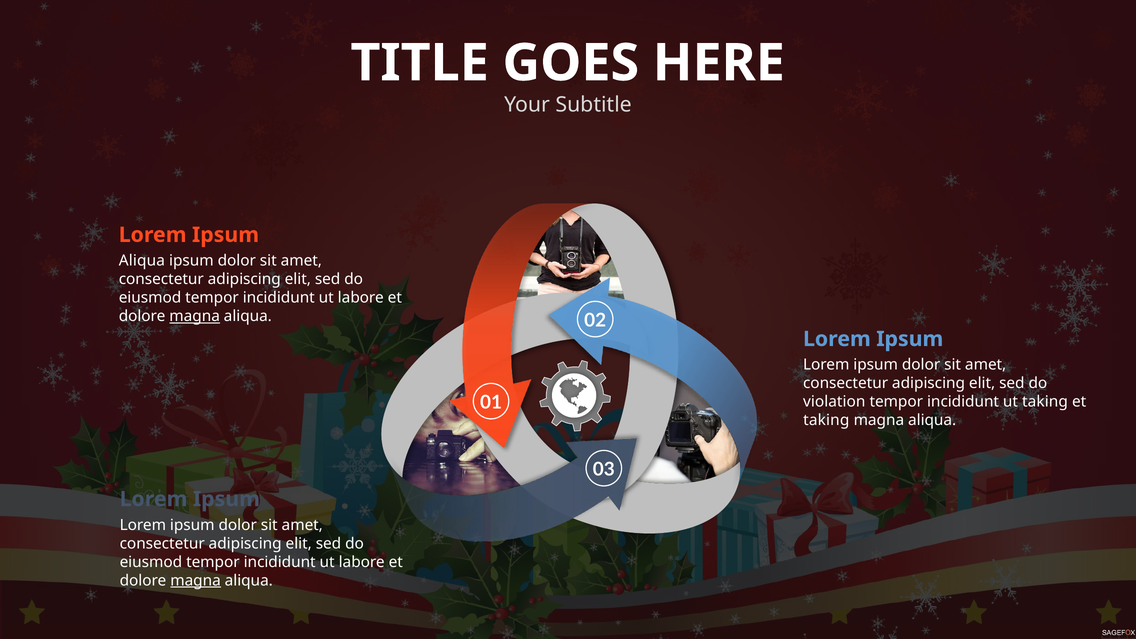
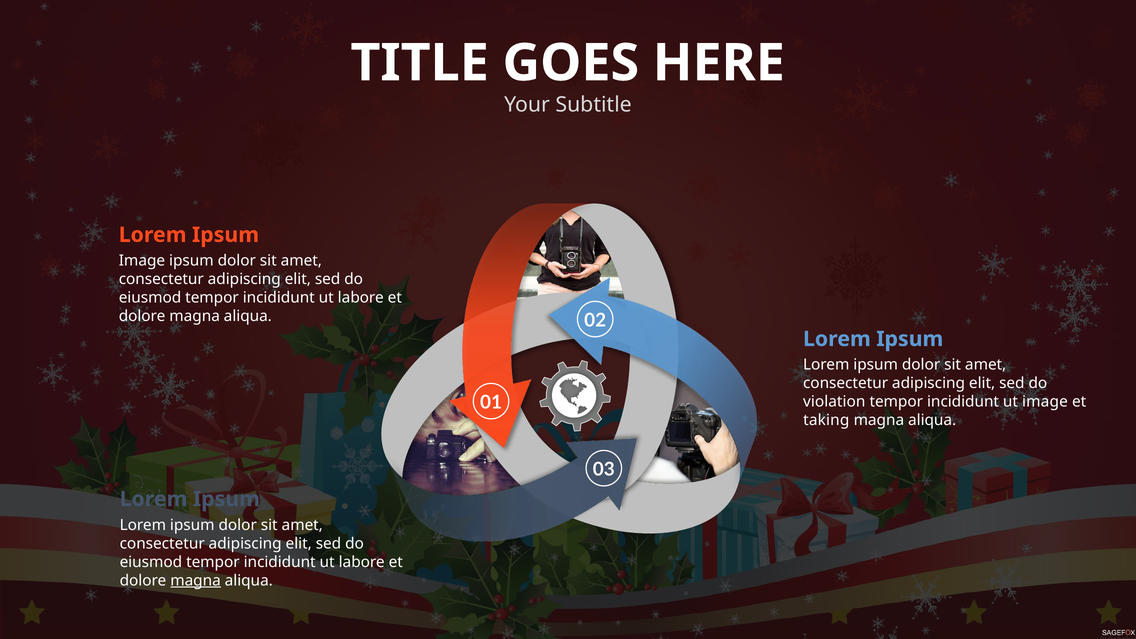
Aliqua: Aliqua -> Image (142, 261)
magna underline: present -> none (195, 316)
ut taking: taking -> image (1045, 402)
